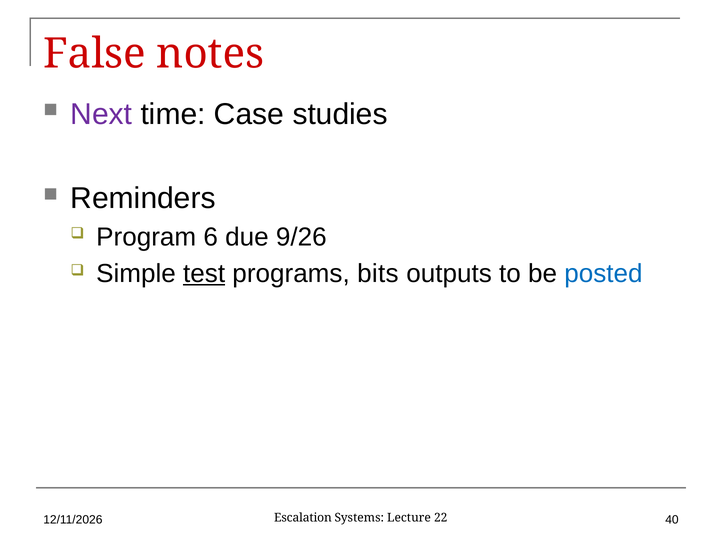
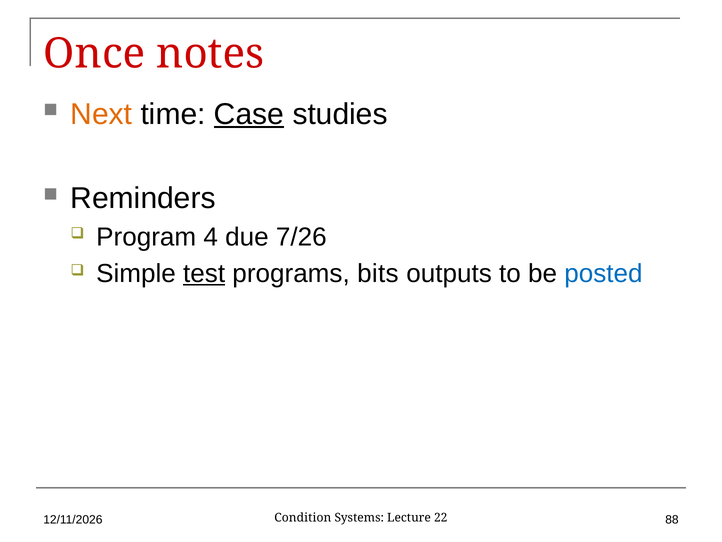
False: False -> Once (94, 54)
Next colour: purple -> orange (101, 114)
Case underline: none -> present (249, 114)
6: 6 -> 4 (211, 237)
9/26: 9/26 -> 7/26 (301, 237)
40: 40 -> 88 (672, 519)
Escalation: Escalation -> Condition (303, 518)
